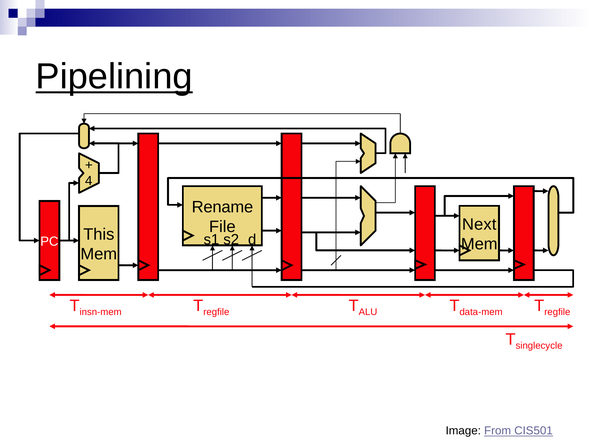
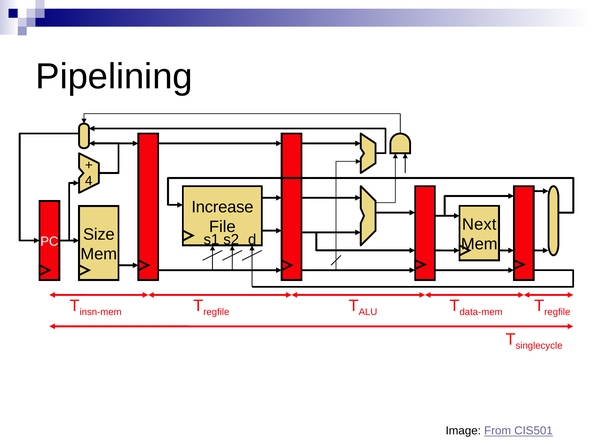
Pipelining underline: present -> none (114, 77)
Rename: Rename -> Increase (222, 207)
This: This -> Size (99, 234)
